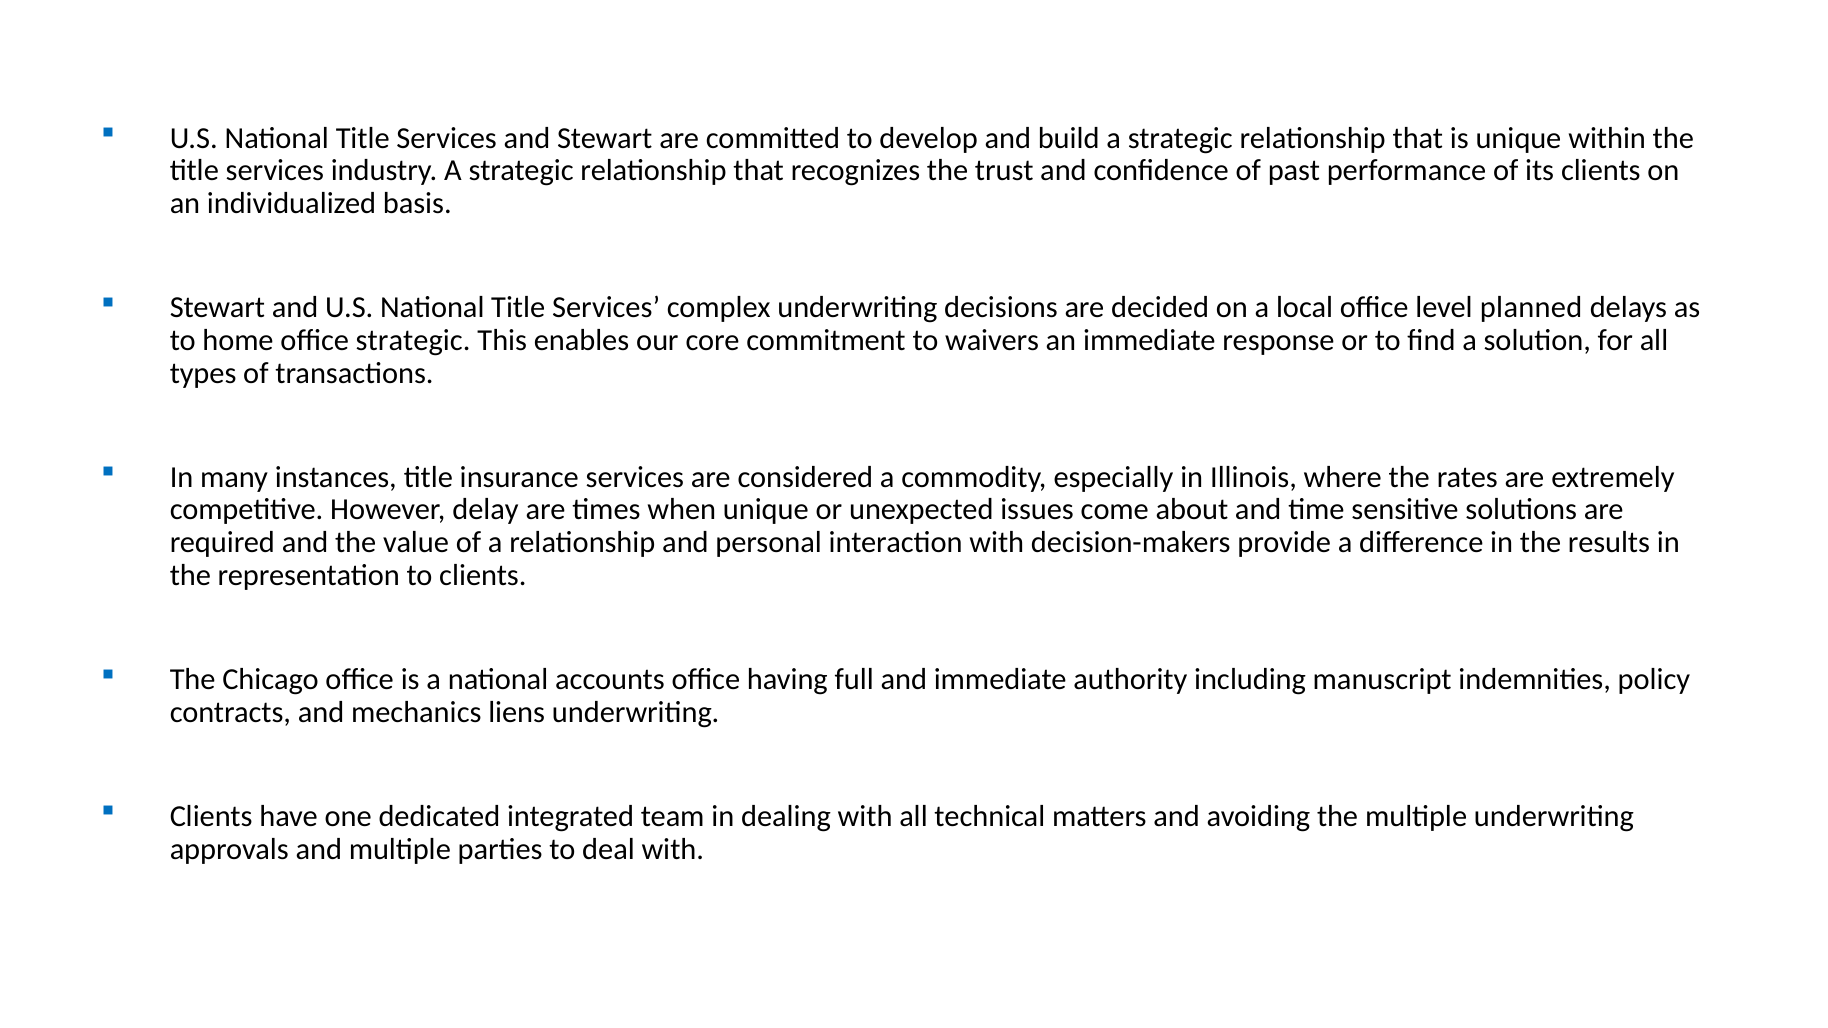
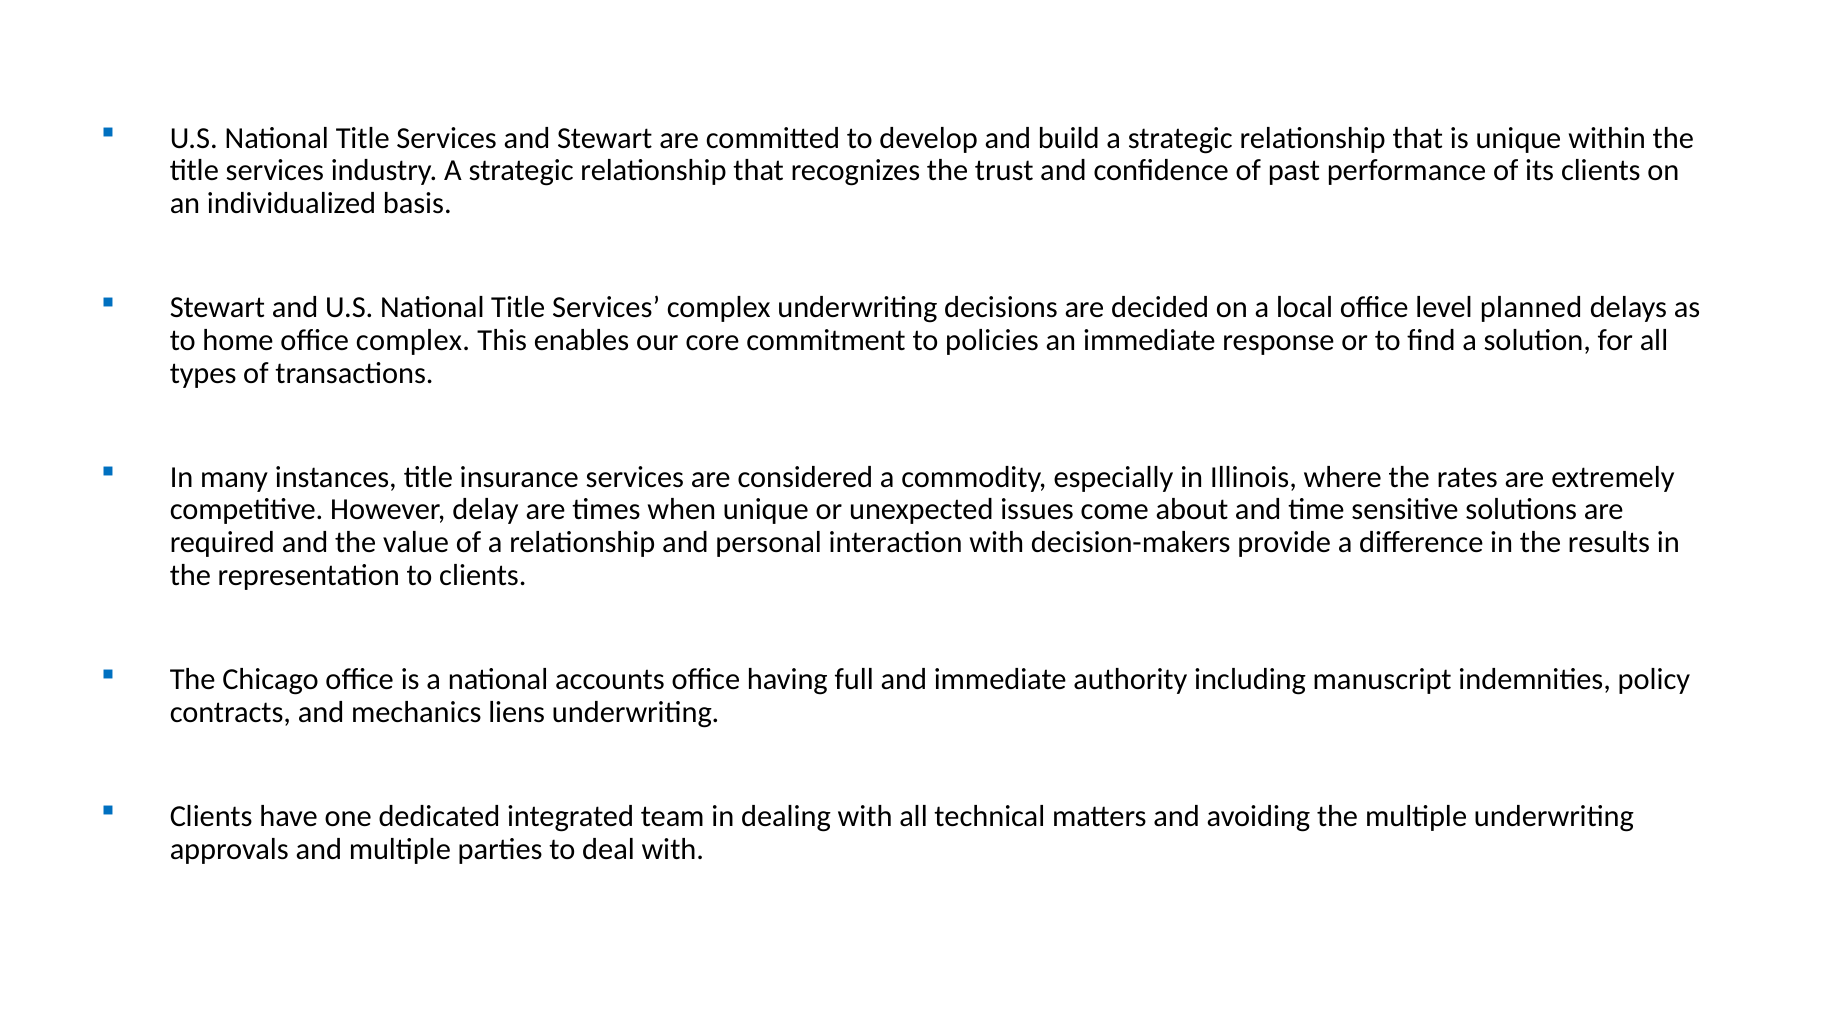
office strategic: strategic -> complex (413, 340)
waivers: waivers -> policies (992, 340)
